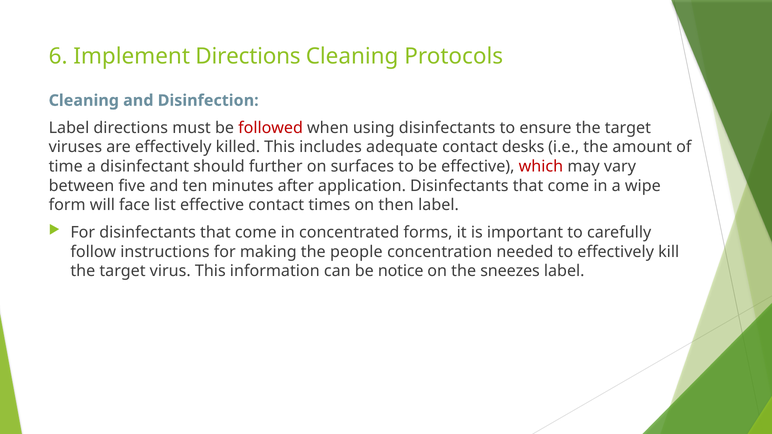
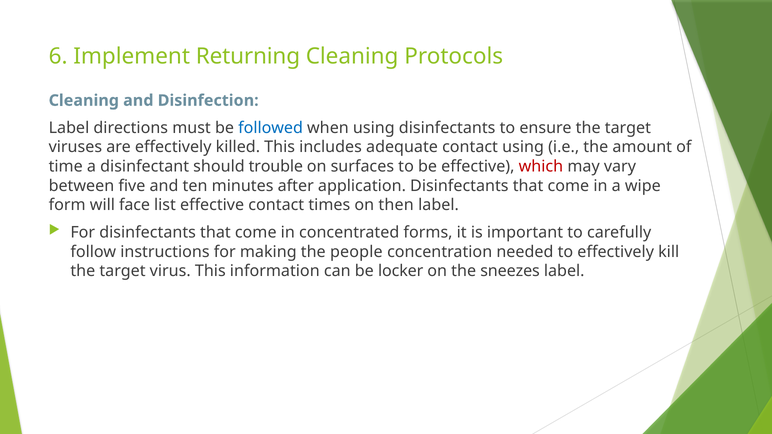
Implement Directions: Directions -> Returning (248, 57)
followed colour: red -> blue (271, 128)
contact desks: desks -> using (523, 147)
further: further -> trouble (276, 167)
notice: notice -> locker (401, 271)
